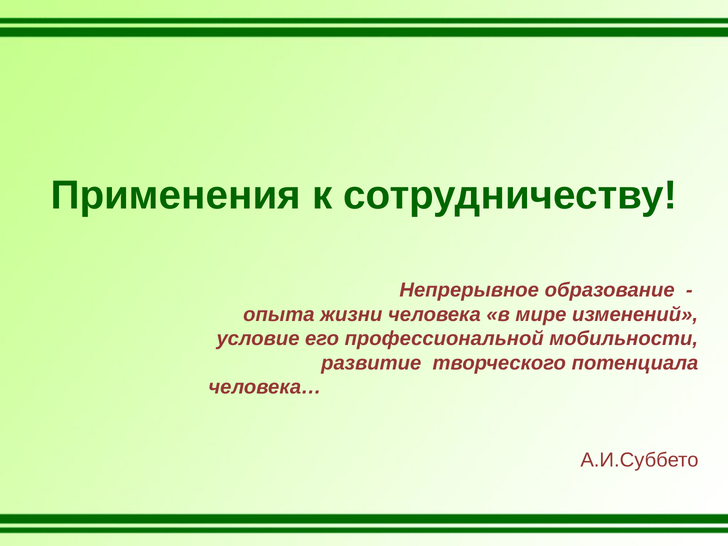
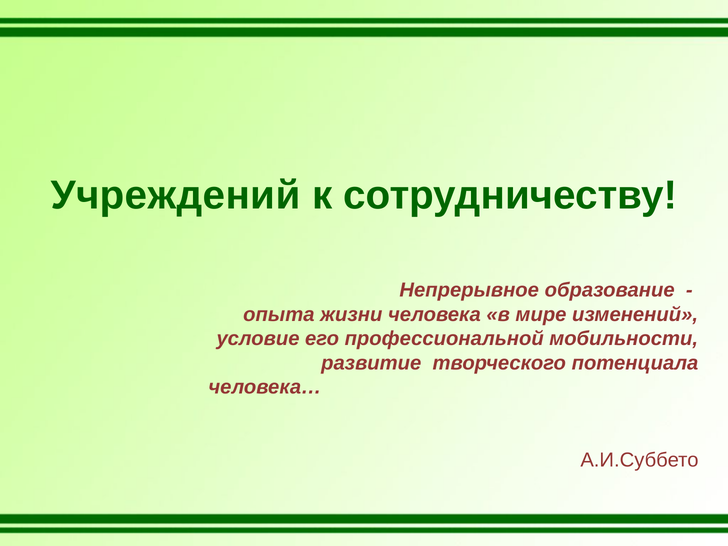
Применения: Применения -> Учреждений (176, 196)
